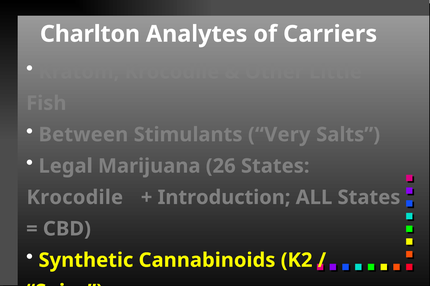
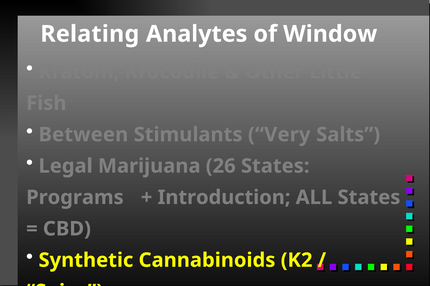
Charlton: Charlton -> Relating (90, 34)
Carriers: Carriers -> Window (330, 34)
Krocodile: Krocodile -> Programs (75, 198)
